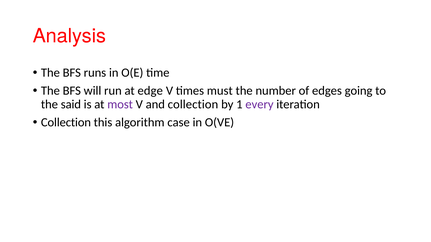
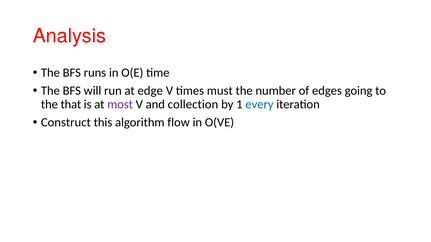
said: said -> that (71, 105)
every colour: purple -> blue (259, 105)
Collection: Collection -> Construct (66, 123)
case: case -> flow (179, 123)
